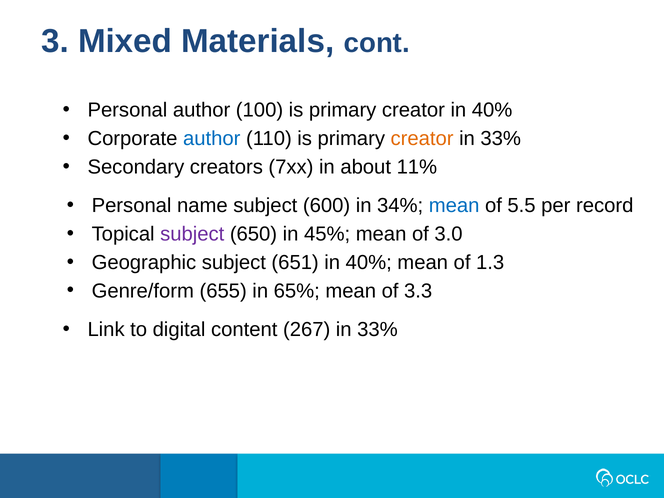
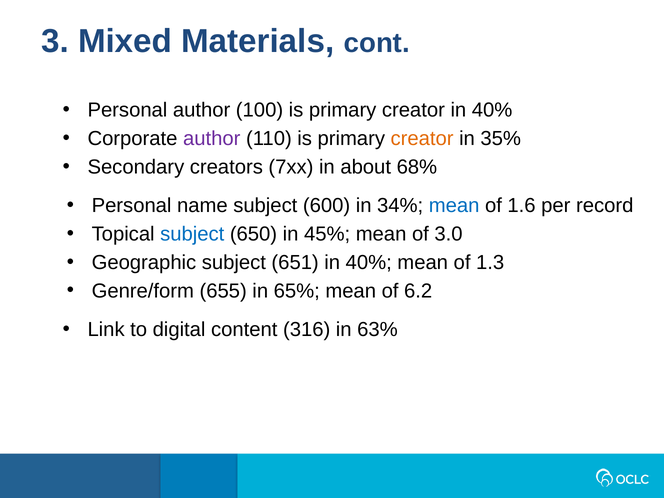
author colour: blue -> purple (212, 139)
33%: 33% -> 35% (501, 139)
11%: 11% -> 68% (417, 167)
5.5: 5.5 -> 1.6 (522, 206)
subject colour: purple -> blue (192, 234)
3.3: 3.3 -> 6.2 (418, 291)
267: 267 -> 316 (307, 330)
33%: 33% -> 63% (377, 330)
